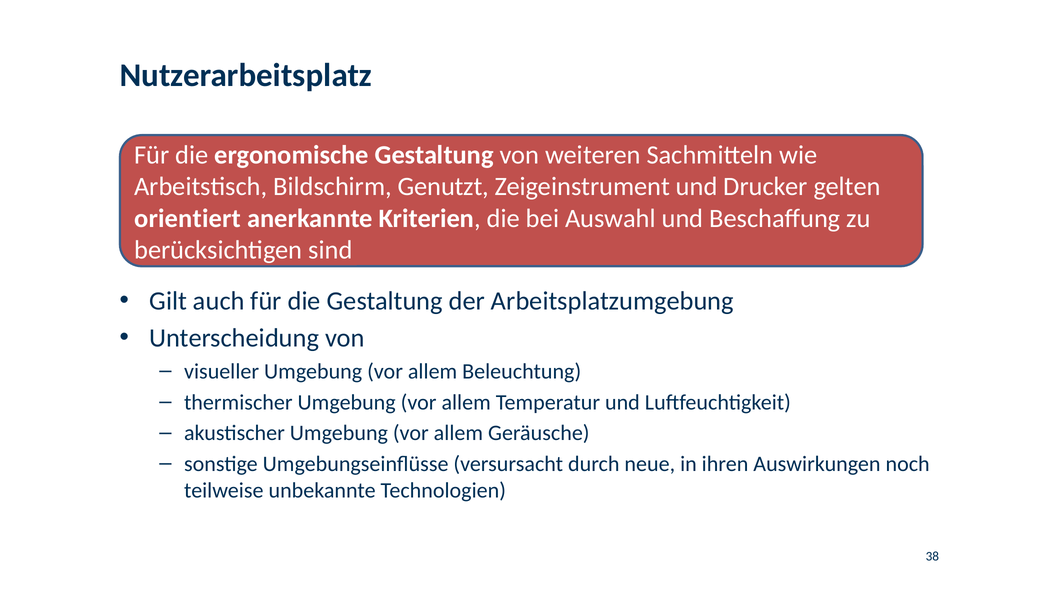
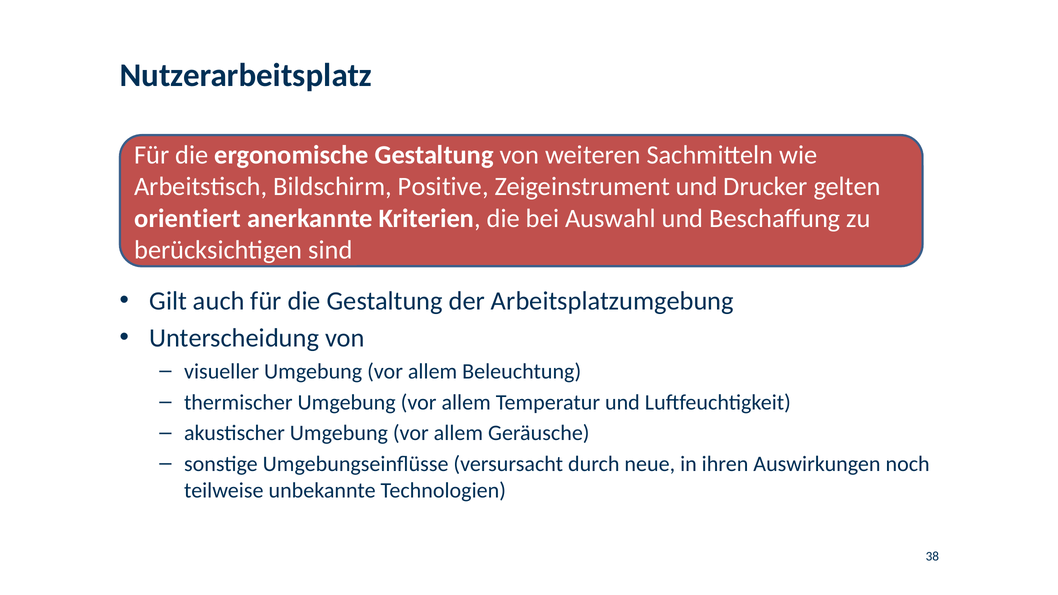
Genutzt: Genutzt -> Positive (443, 187)
